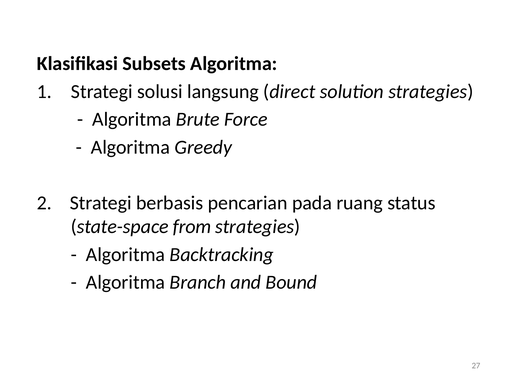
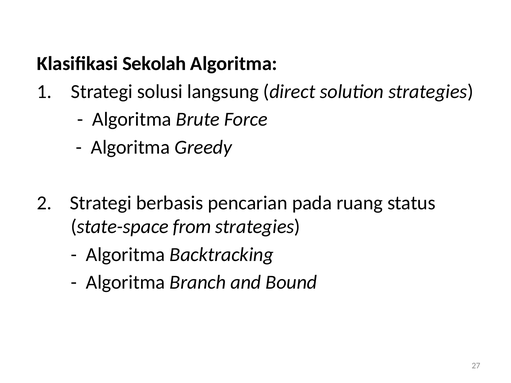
Subsets: Subsets -> Sekolah (154, 64)
